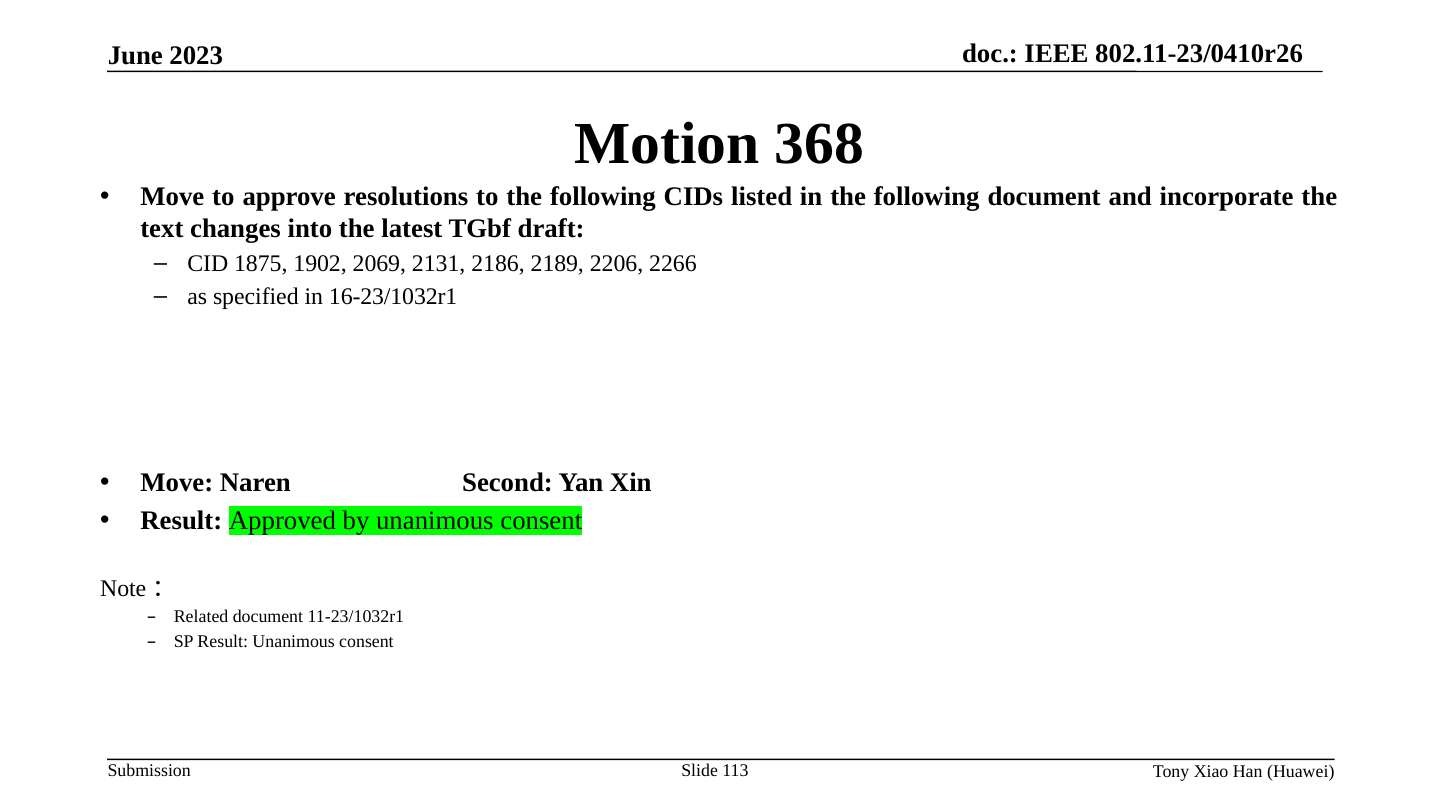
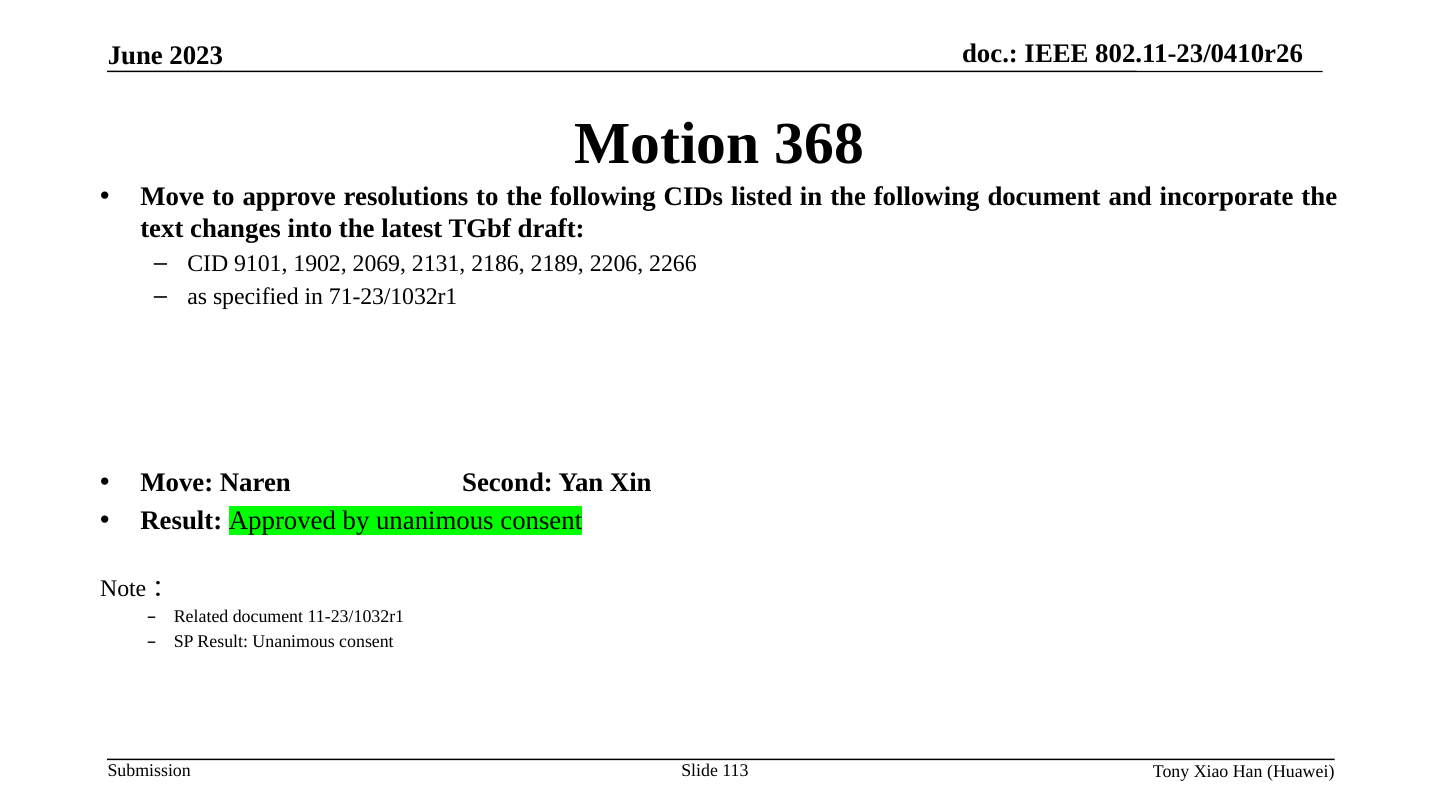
1875: 1875 -> 9101 (261, 264)
16-23/1032r1: 16-23/1032r1 -> 71-23/1032r1 (393, 297)
